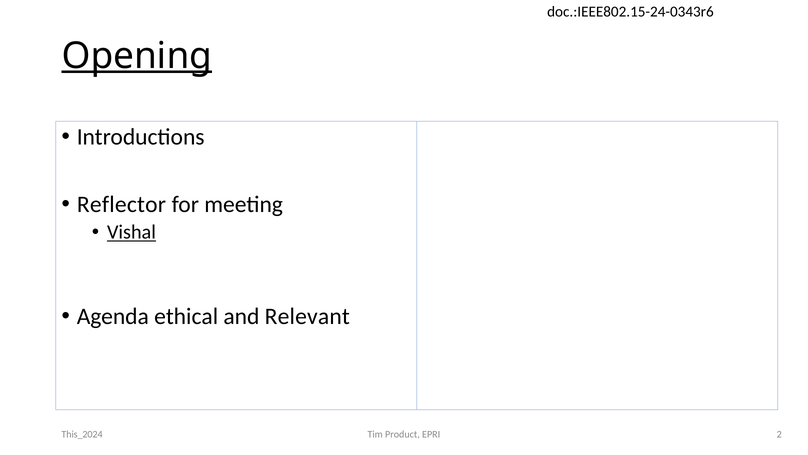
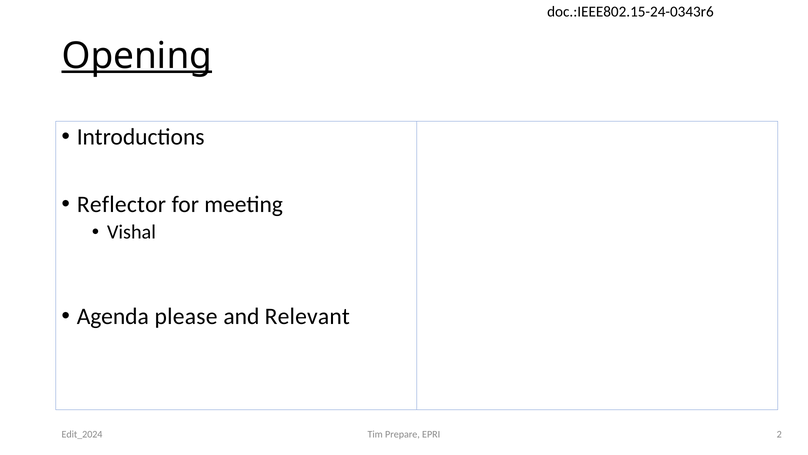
Vishal underline: present -> none (131, 232)
ethical: ethical -> please (186, 316)
This_2024: This_2024 -> Edit_2024 (82, 434)
Product: Product -> Prepare (402, 434)
